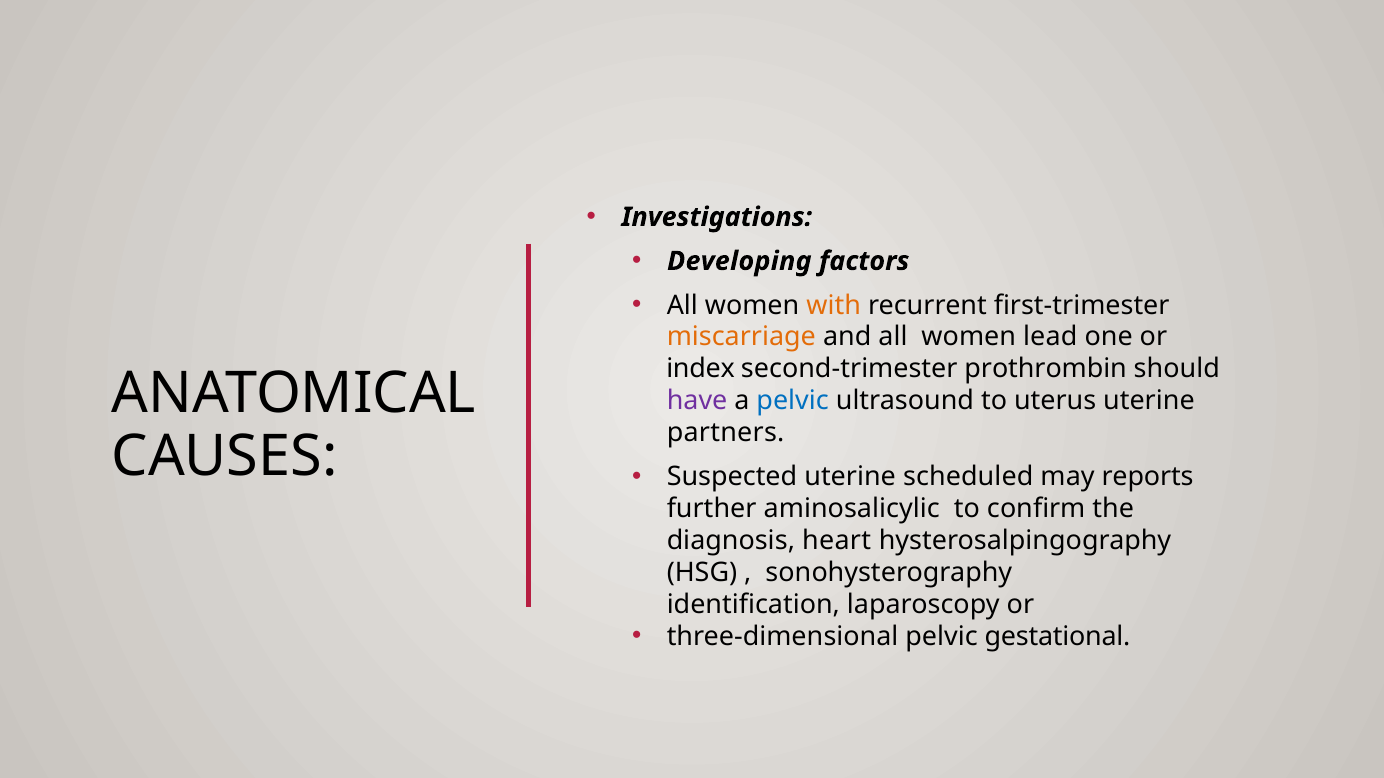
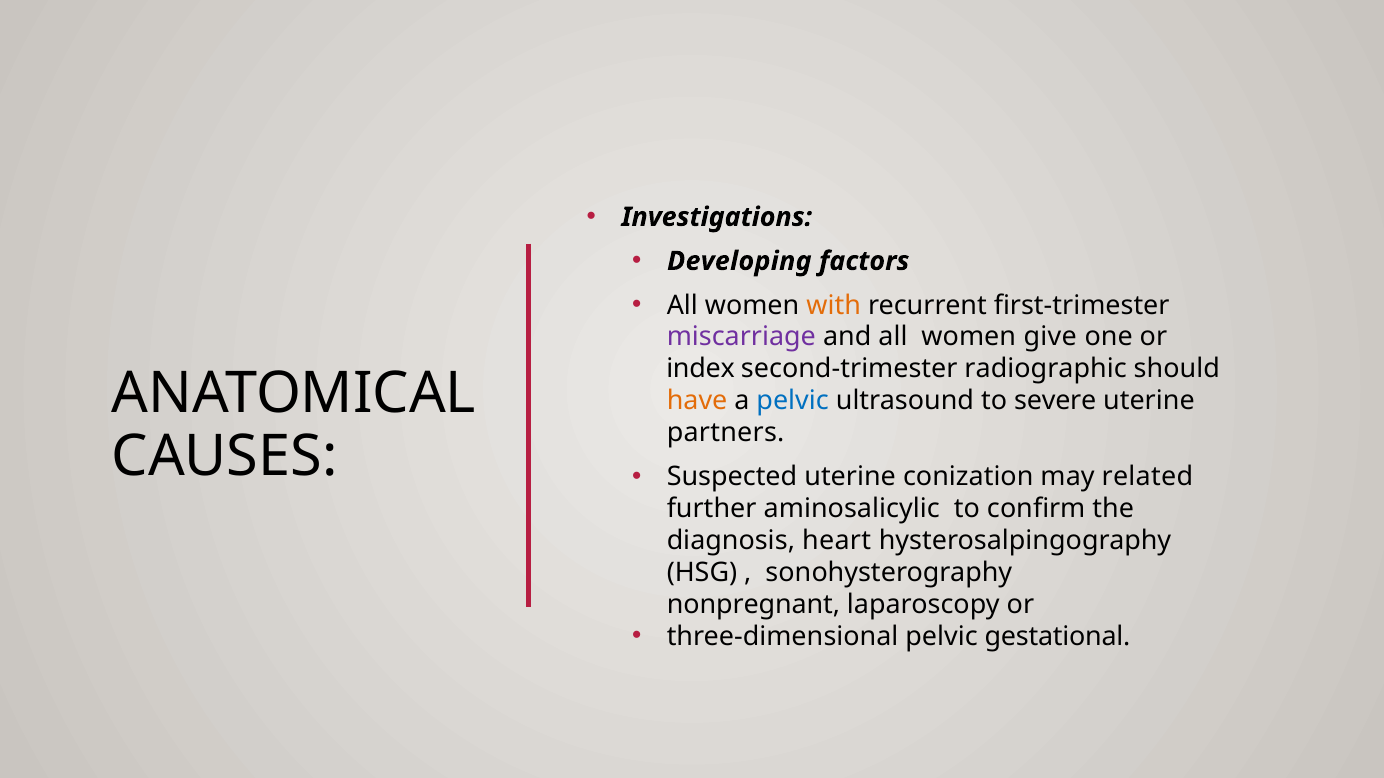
miscarriage colour: orange -> purple (741, 337)
lead: lead -> give (1050, 337)
prothrombin: prothrombin -> radiographic (1046, 369)
have colour: purple -> orange (697, 401)
uterus: uterus -> severe (1055, 401)
scheduled: scheduled -> conization (968, 477)
reports: reports -> related (1147, 477)
identification: identification -> nonpregnant (753, 605)
